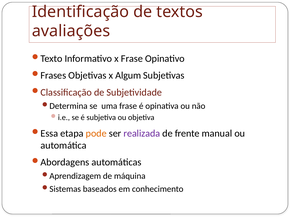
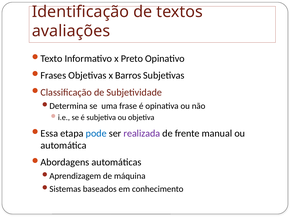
x Frase: Frase -> Preto (132, 59)
Algum: Algum -> Barros (128, 76)
pode colour: orange -> blue (96, 134)
